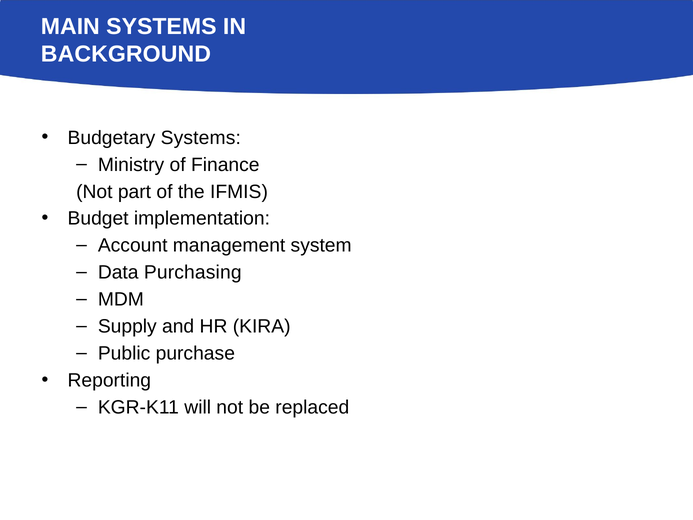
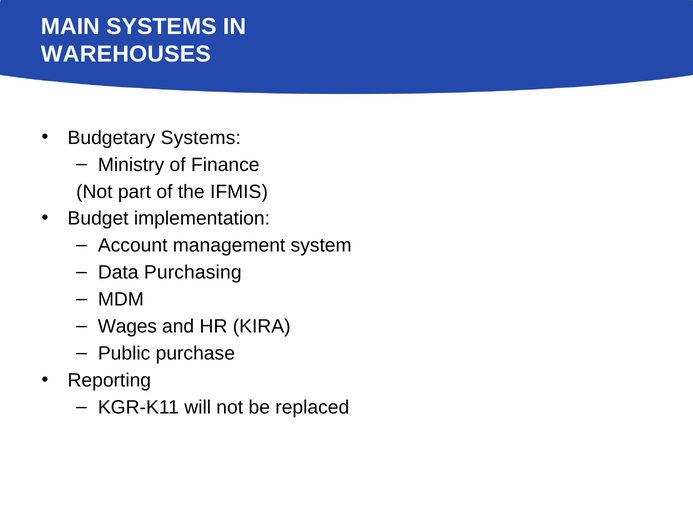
BACKGROUND: BACKGROUND -> WAREHOUSES (126, 54)
Supply: Supply -> Wages (127, 326)
